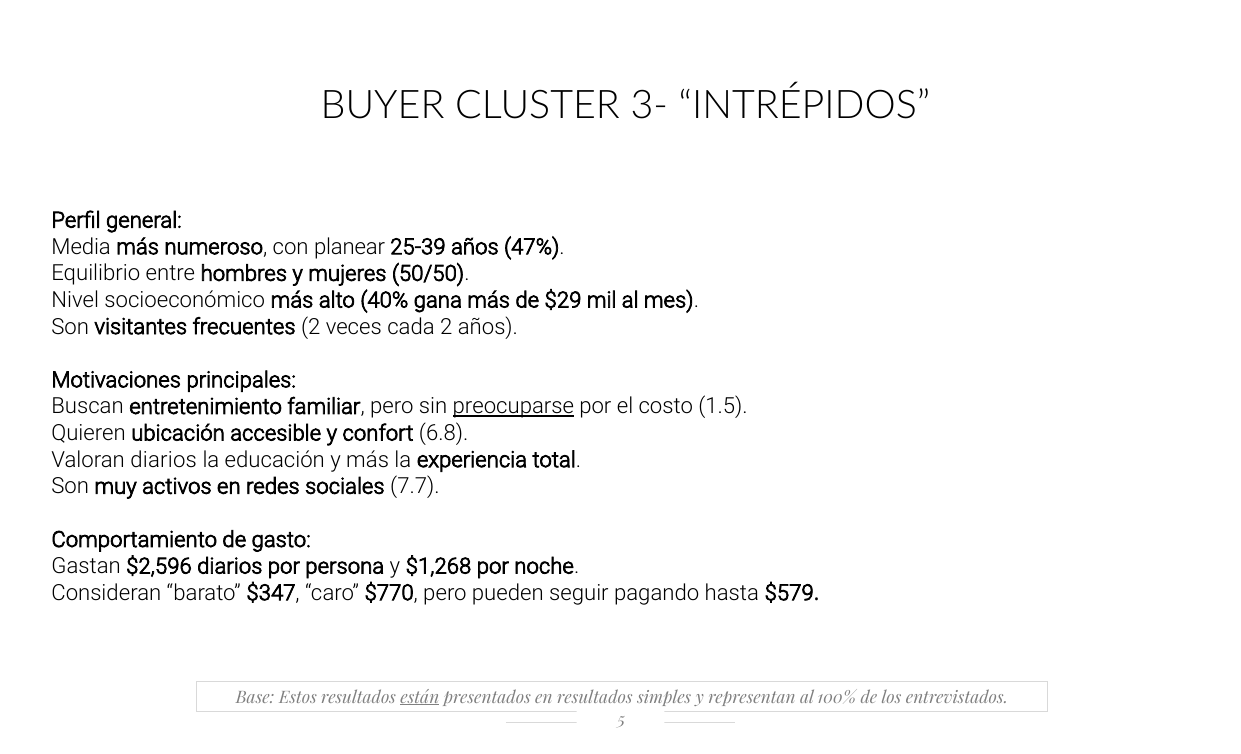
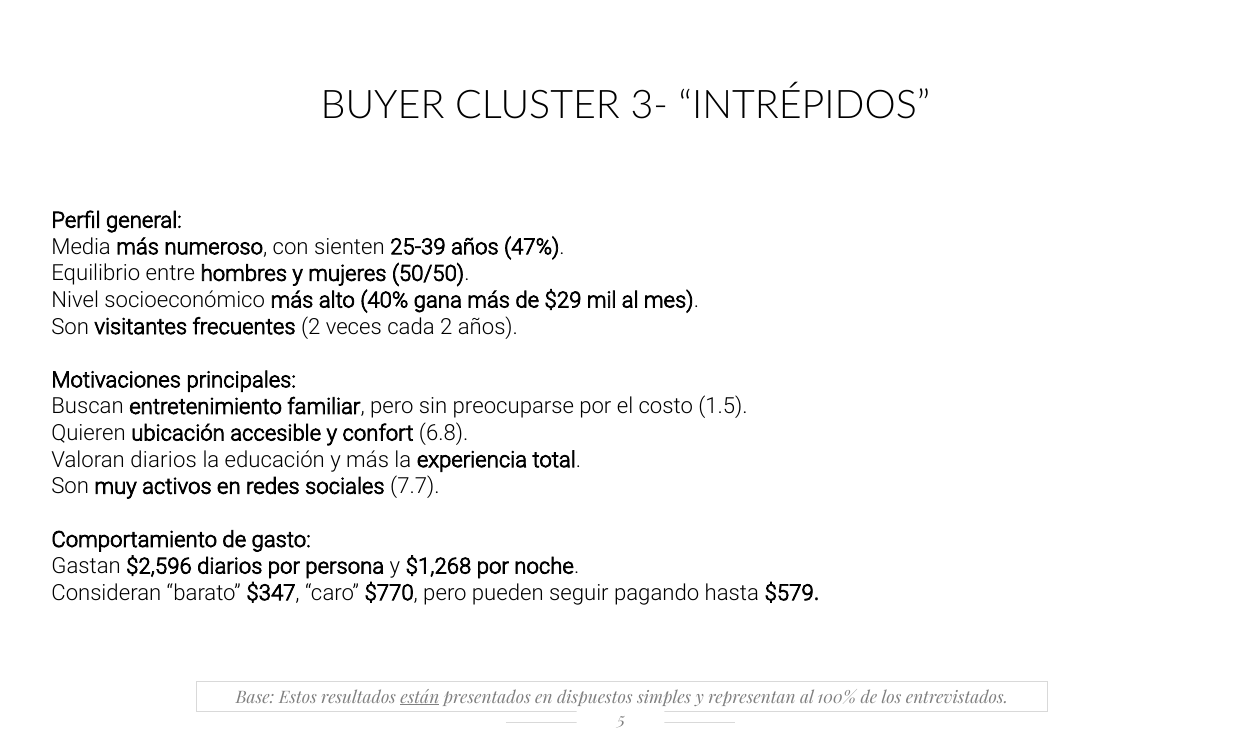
planear: planear -> sienten (349, 247)
preocuparse underline: present -> none (513, 406)
en resultados: resultados -> dispuestos (595, 697)
